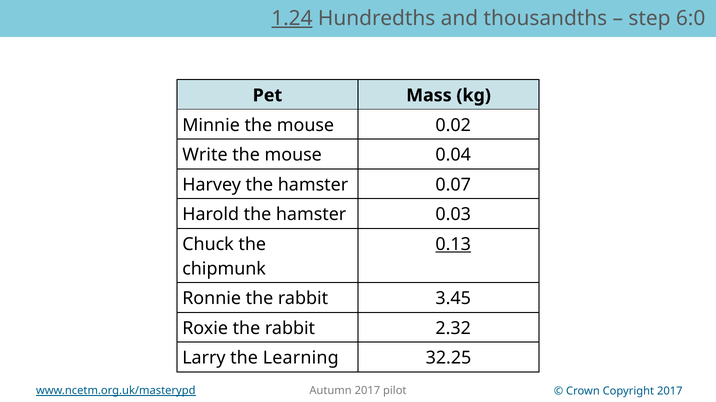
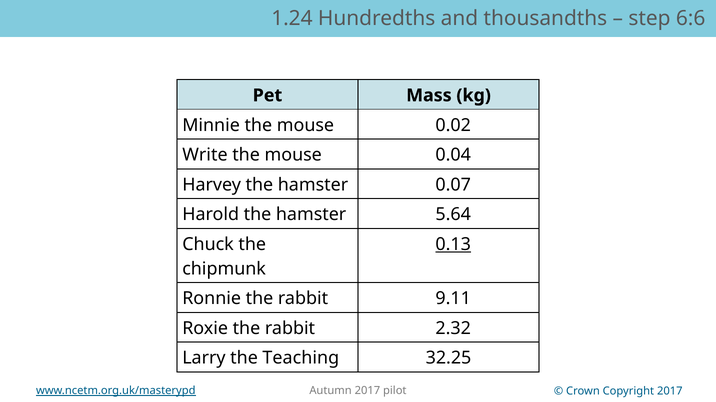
1.24 underline: present -> none (292, 18)
6:0: 6:0 -> 6:6 (691, 18)
0.03: 0.03 -> 5.64 (453, 215)
3.45: 3.45 -> 9.11 (453, 299)
Learning: Learning -> Teaching (301, 359)
